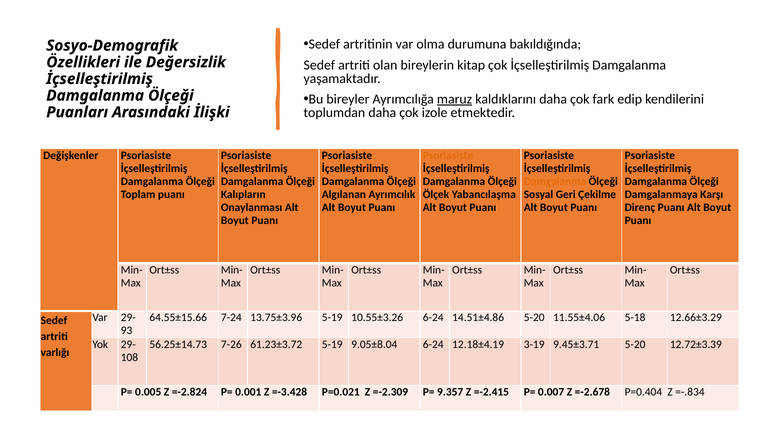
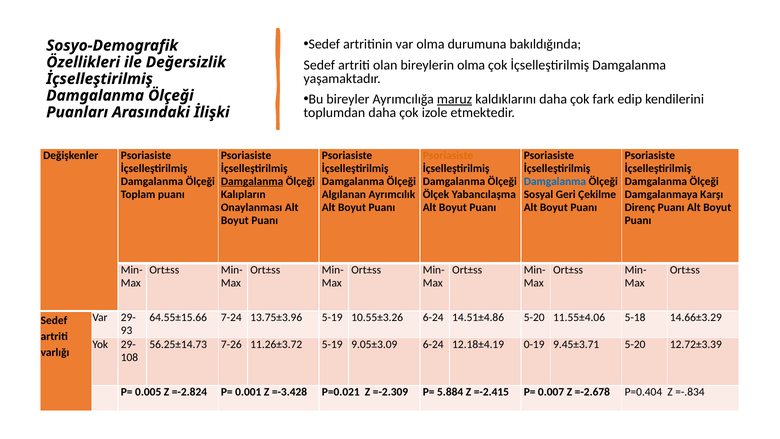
bireylerin kitap: kitap -> olma (471, 65)
Damgalanma underline: none -> present (252, 181)
Damgalanma colour: orange -> blue (555, 181)
12.66±3.29: 12.66±3.29 -> 14.66±3.29 (696, 317)
61.23±3.72: 61.23±3.72 -> 11.26±3.72 (276, 344)
9.05±8.04: 9.05±8.04 -> 9.05±3.09 (374, 344)
3-19: 3-19 -> 0-19 (534, 344)
9.357: 9.357 -> 5.884 (450, 392)
